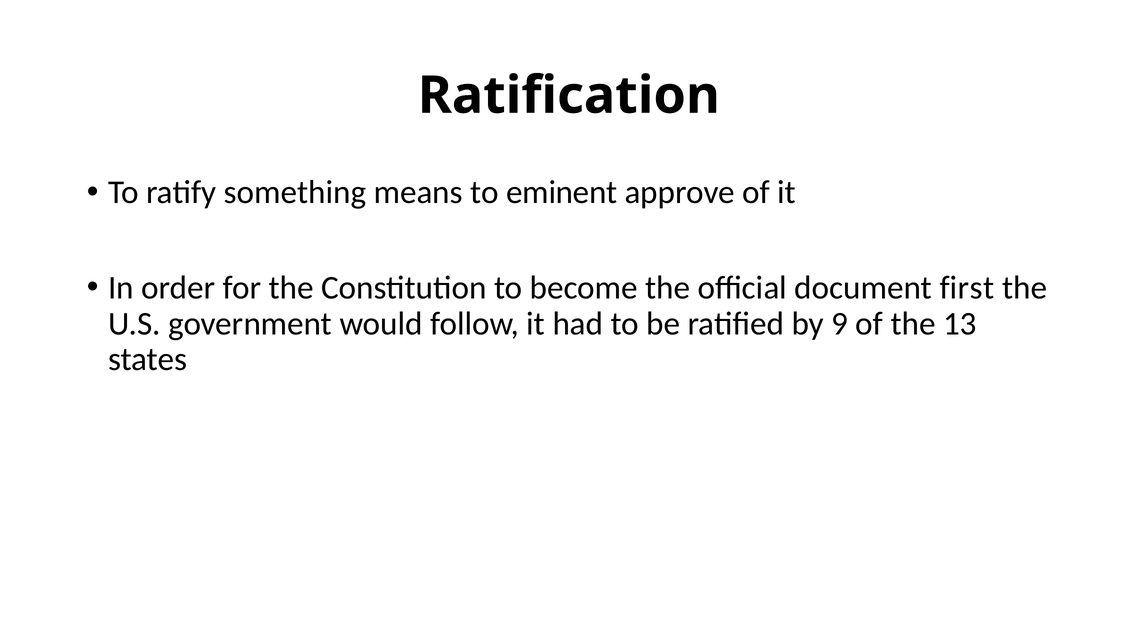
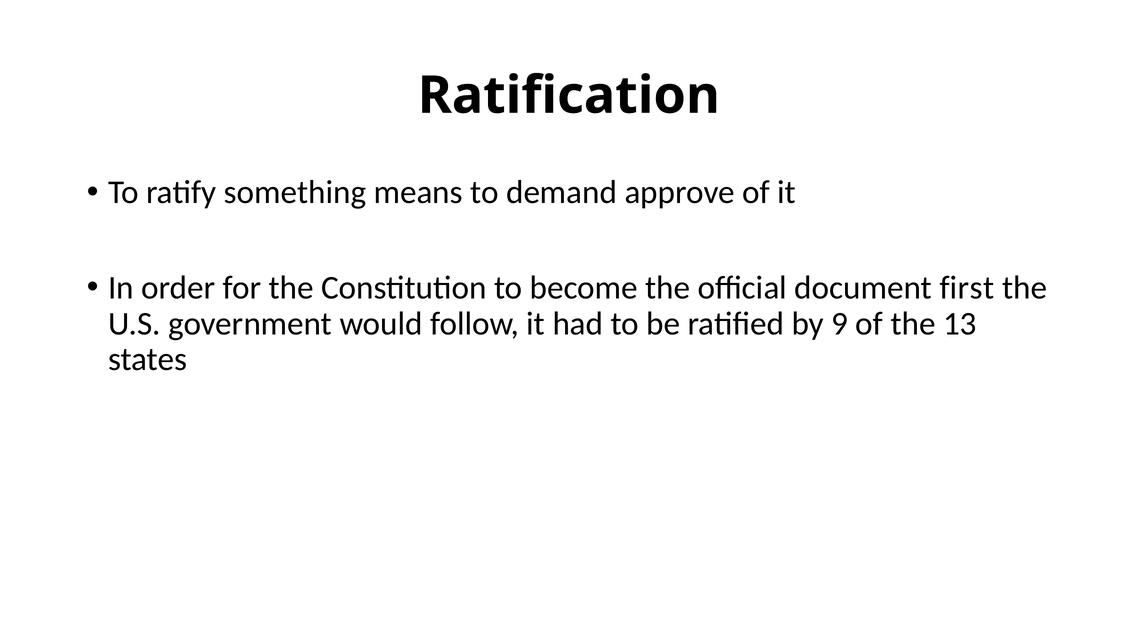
eminent: eminent -> demand (562, 192)
